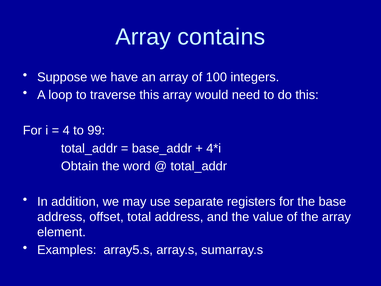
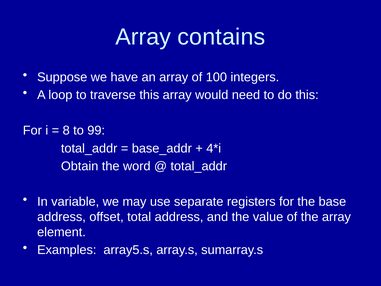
4: 4 -> 8 (66, 130)
addition: addition -> variable (75, 202)
